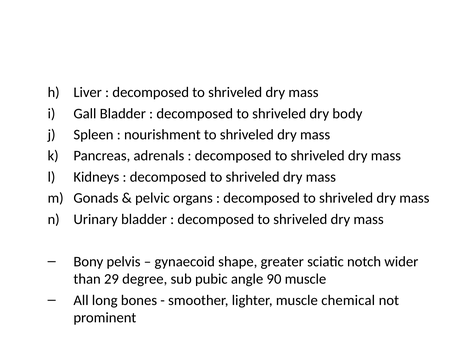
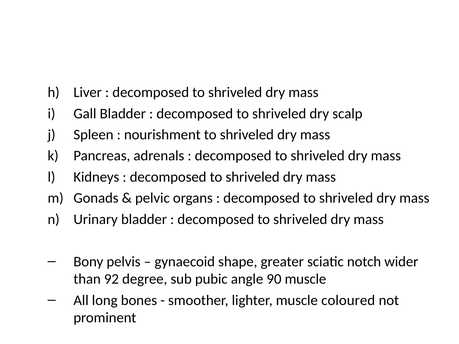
body: body -> scalp (347, 114)
29: 29 -> 92 (111, 279)
chemical: chemical -> coloured (348, 300)
